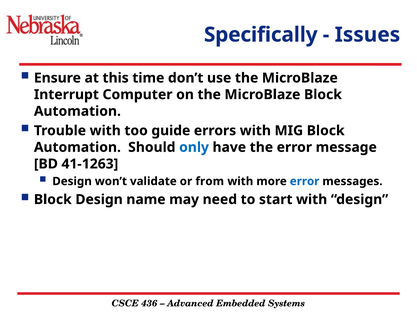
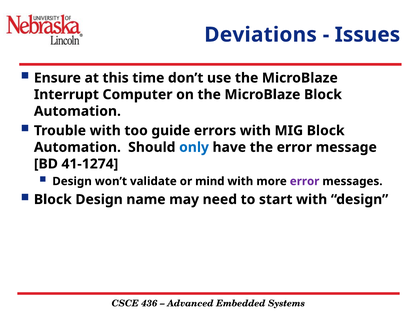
Specifically: Specifically -> Deviations (261, 35)
41-1263: 41-1263 -> 41-1274 (90, 164)
from: from -> mind (210, 182)
error colour: blue -> purple (305, 182)
